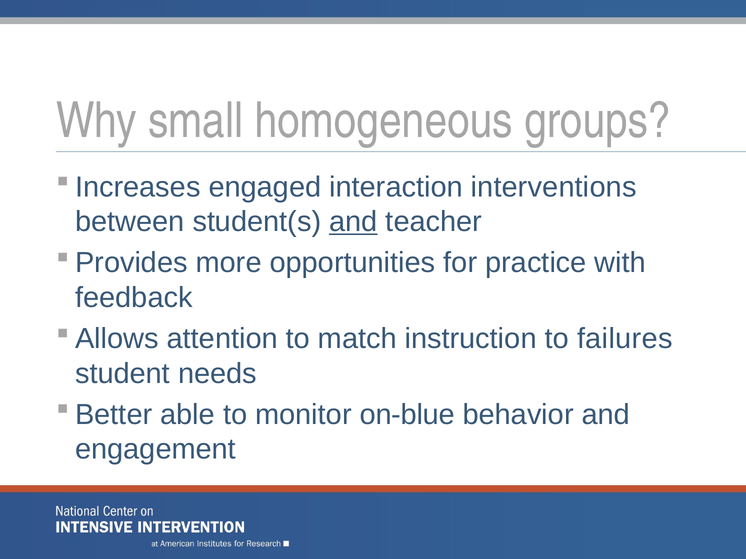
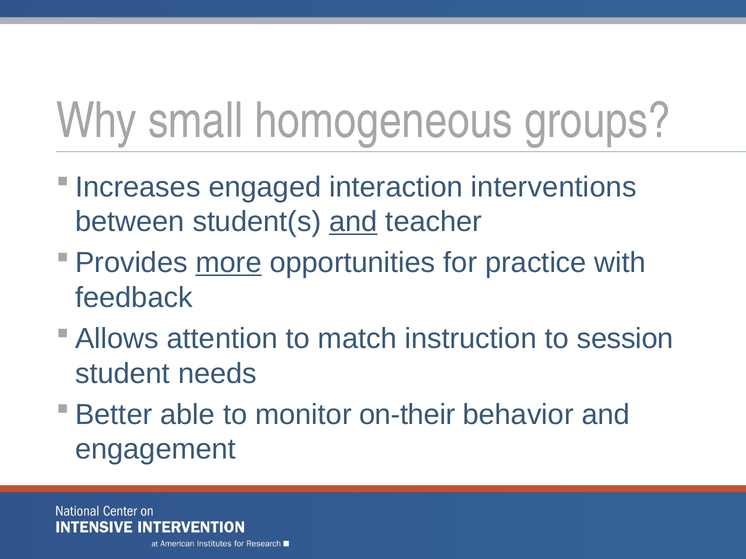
more underline: none -> present (229, 263)
failures: failures -> session (625, 339)
on-blue: on-blue -> on-their (407, 415)
